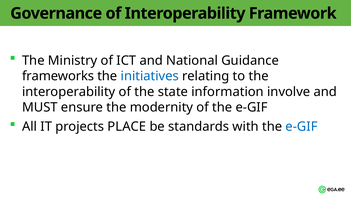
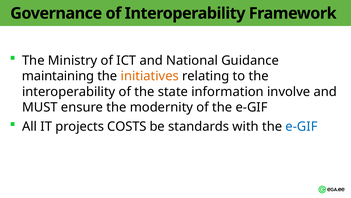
frameworks: frameworks -> maintaining (58, 76)
initiatives colour: blue -> orange (150, 76)
PLACE: PLACE -> COSTS (127, 126)
